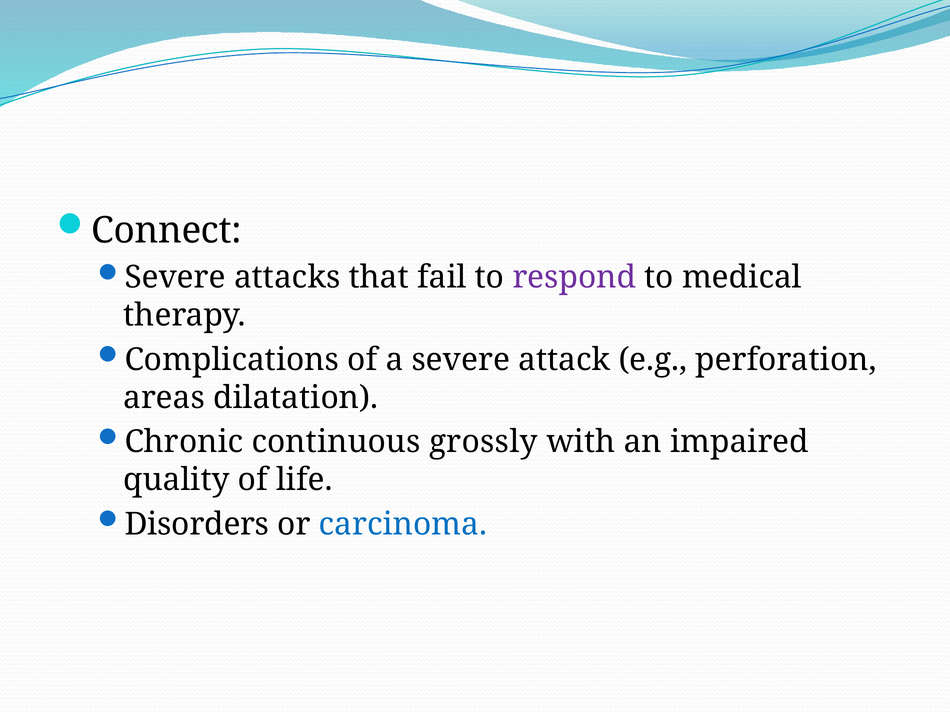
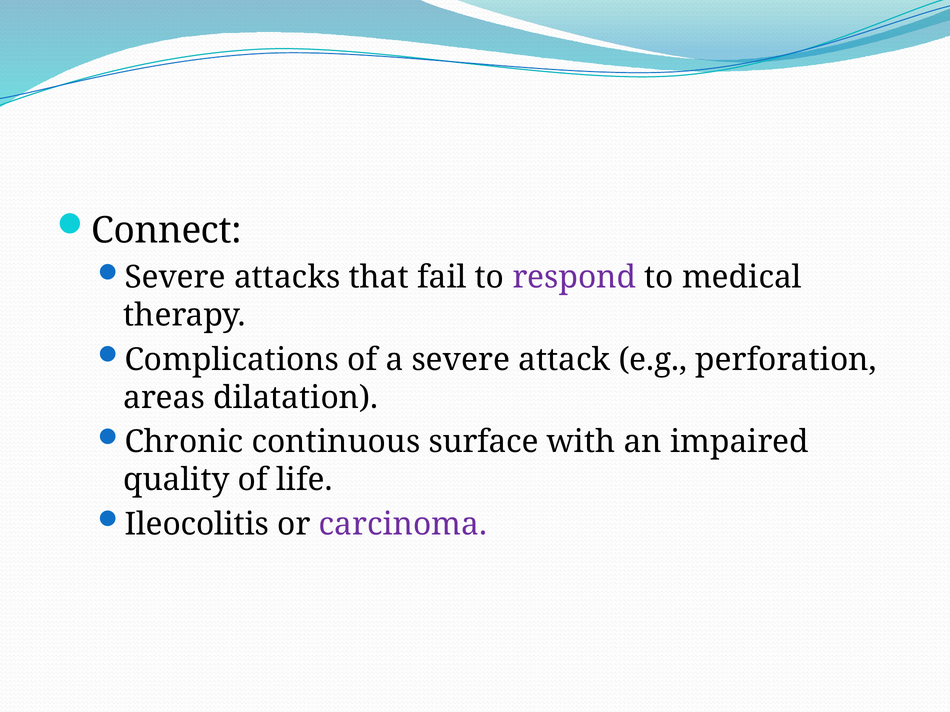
grossly: grossly -> surface (484, 442)
Disorders: Disorders -> Ileocolitis (197, 525)
carcinoma colour: blue -> purple (403, 525)
